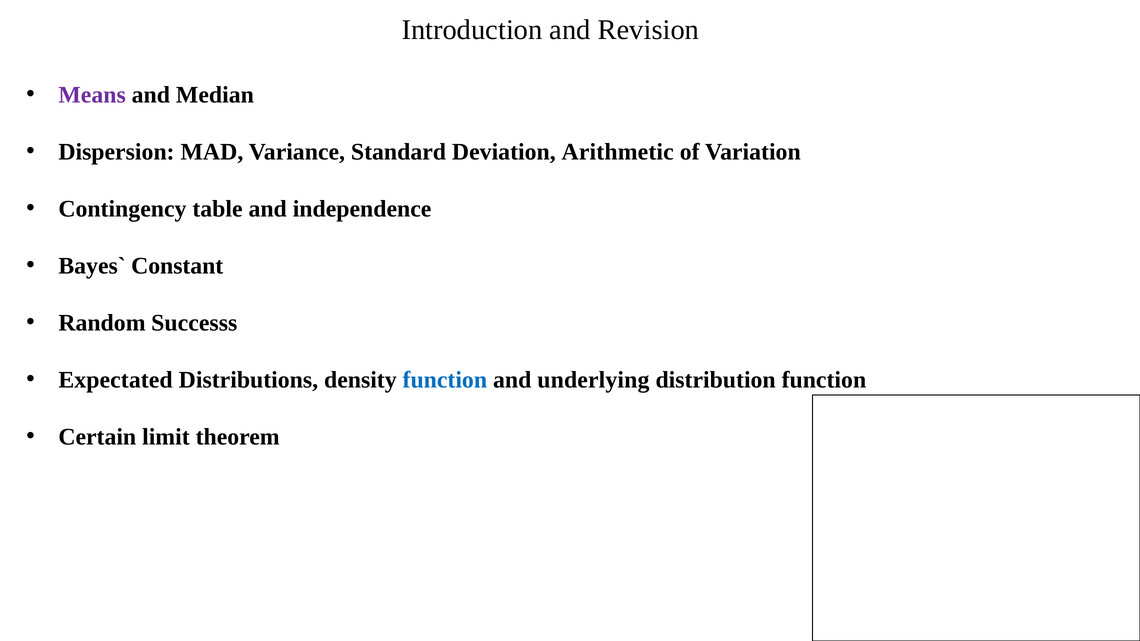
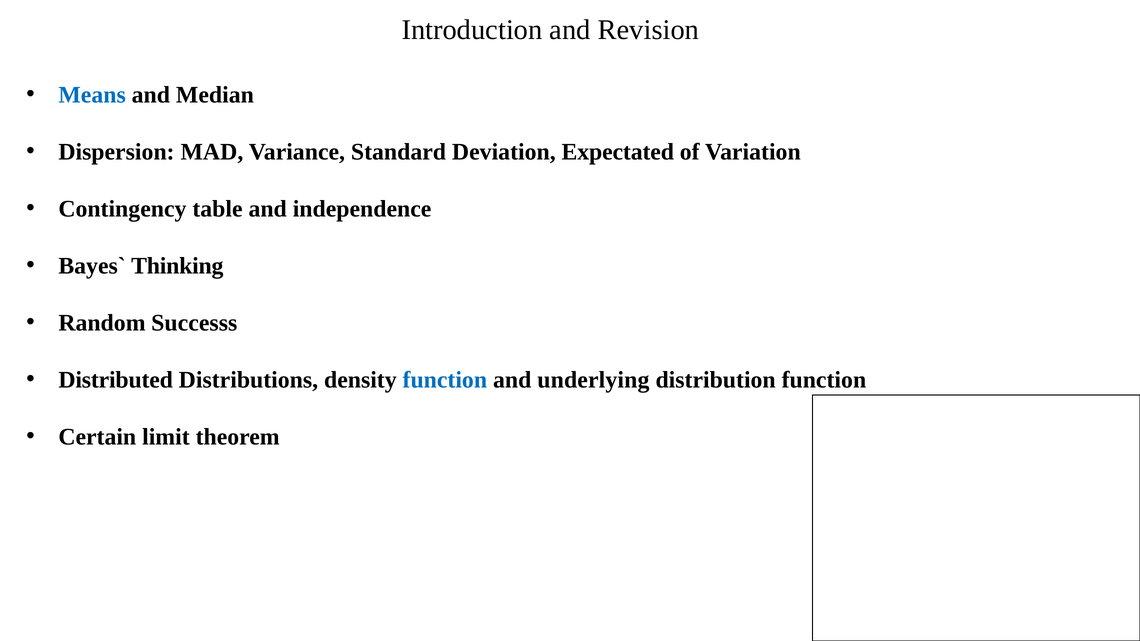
Means colour: purple -> blue (92, 95)
Arithmetic: Arithmetic -> Expectated (618, 152)
Constant: Constant -> Thinking (177, 266)
Expectated: Expectated -> Distributed (116, 380)
